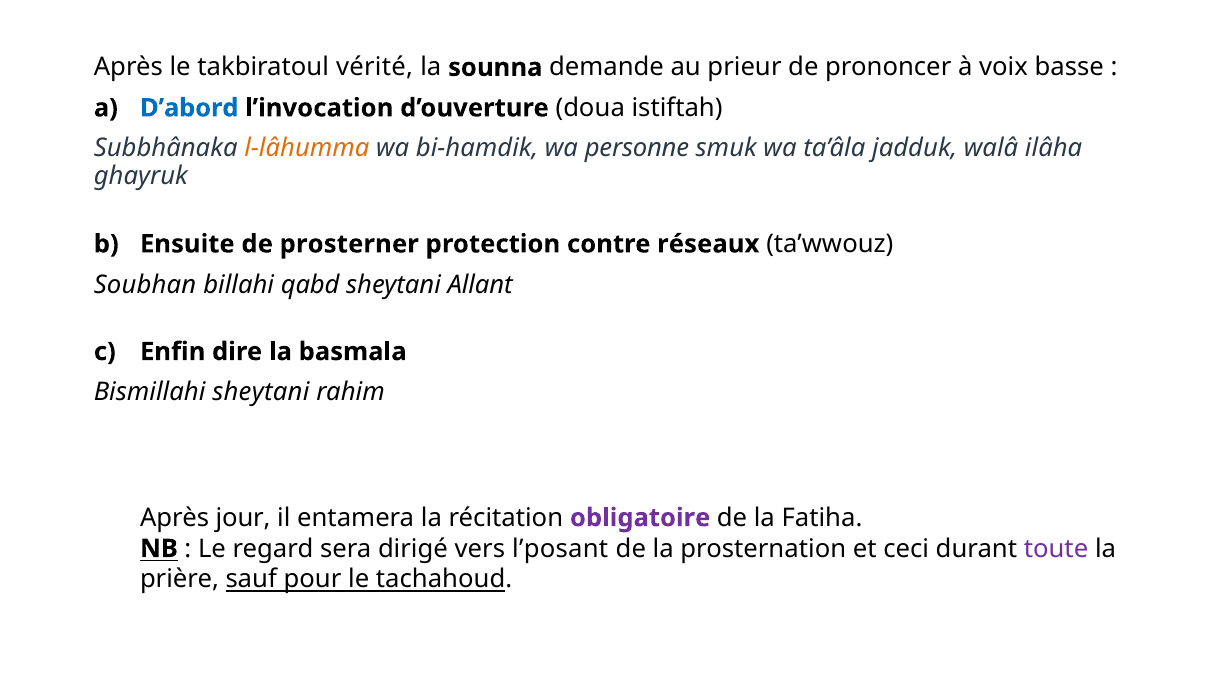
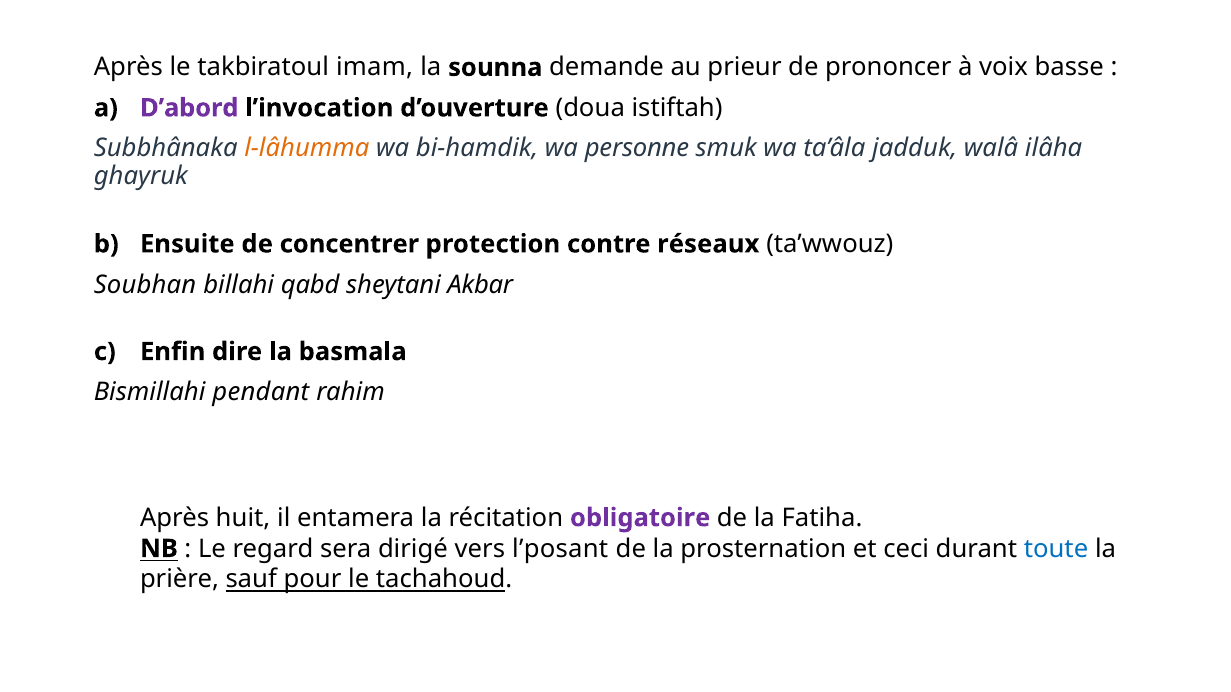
vérité: vérité -> imam (375, 67)
D’abord colour: blue -> purple (189, 108)
prosterner: prosterner -> concentrer (349, 244)
Allant: Allant -> Akbar (480, 285)
Bismillahi sheytani: sheytani -> pendant (261, 392)
jour: jour -> huit (243, 518)
toute colour: purple -> blue (1056, 549)
